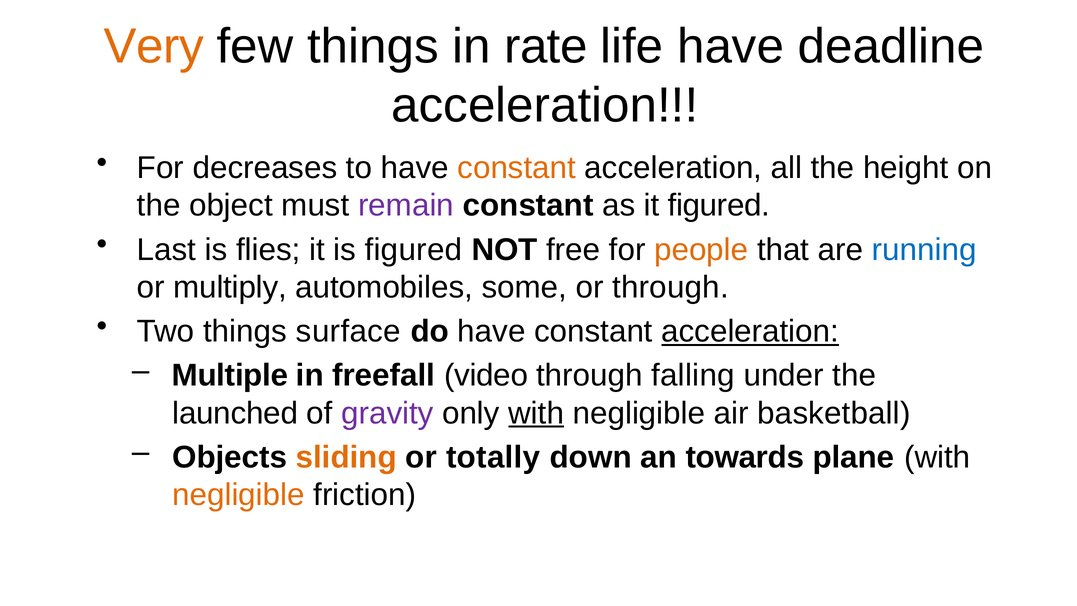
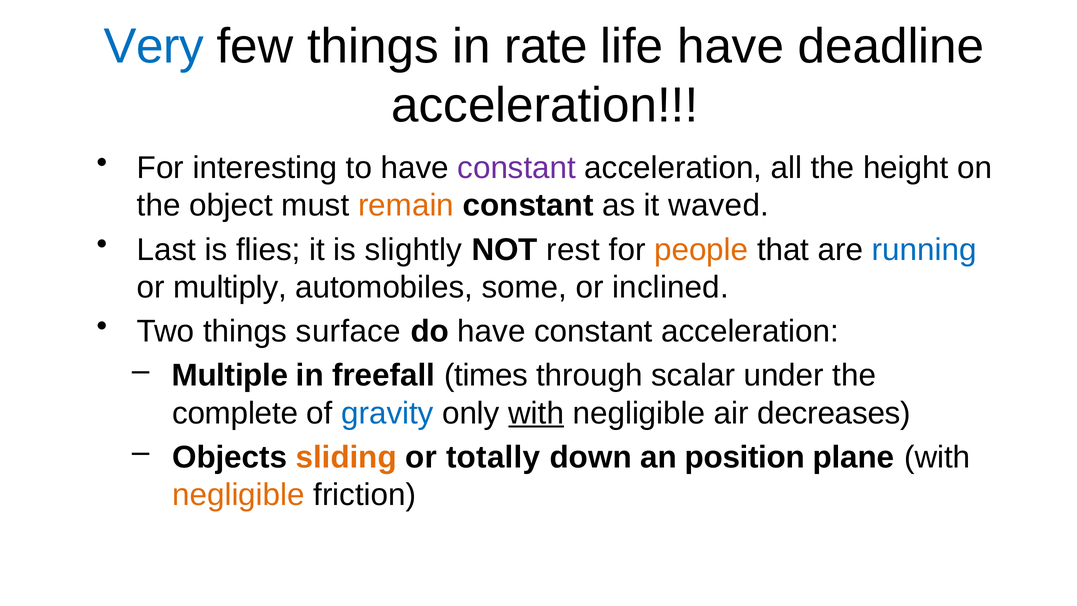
Very colour: orange -> blue (154, 46)
decreases: decreases -> interesting (265, 168)
constant colour: orange -> purple (517, 168)
remain colour: purple -> orange (406, 206)
it figured: figured -> waved (719, 206)
is figured: figured -> slightly (413, 250)
free: free -> rest (573, 250)
or through: through -> inclined (671, 287)
acceleration underline: present -> none (750, 331)
video: video -> times (486, 375)
falling: falling -> scalar (693, 375)
launched: launched -> complete (235, 413)
gravity colour: purple -> blue (387, 413)
basketball: basketball -> decreases (834, 413)
towards: towards -> position (745, 457)
